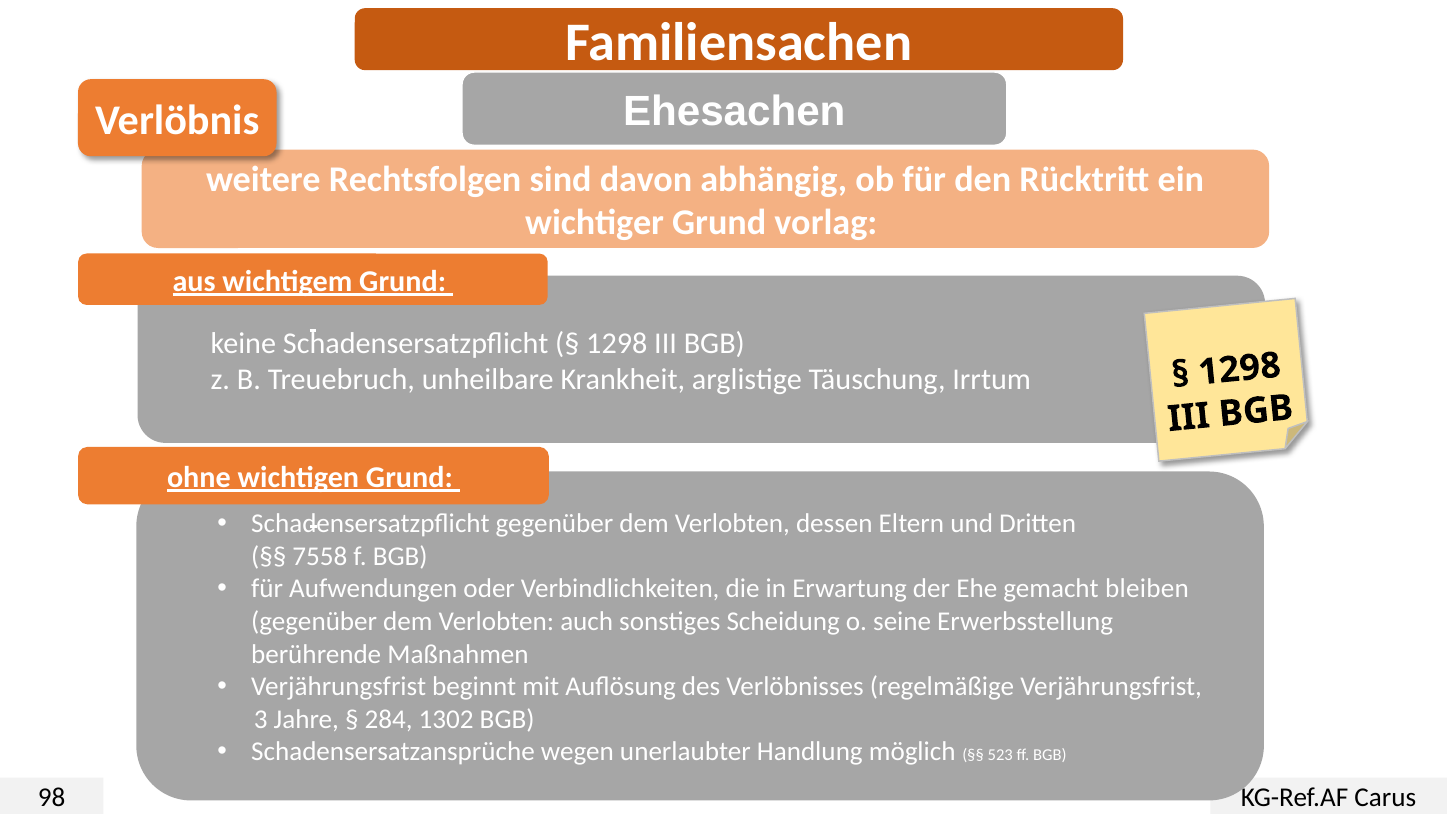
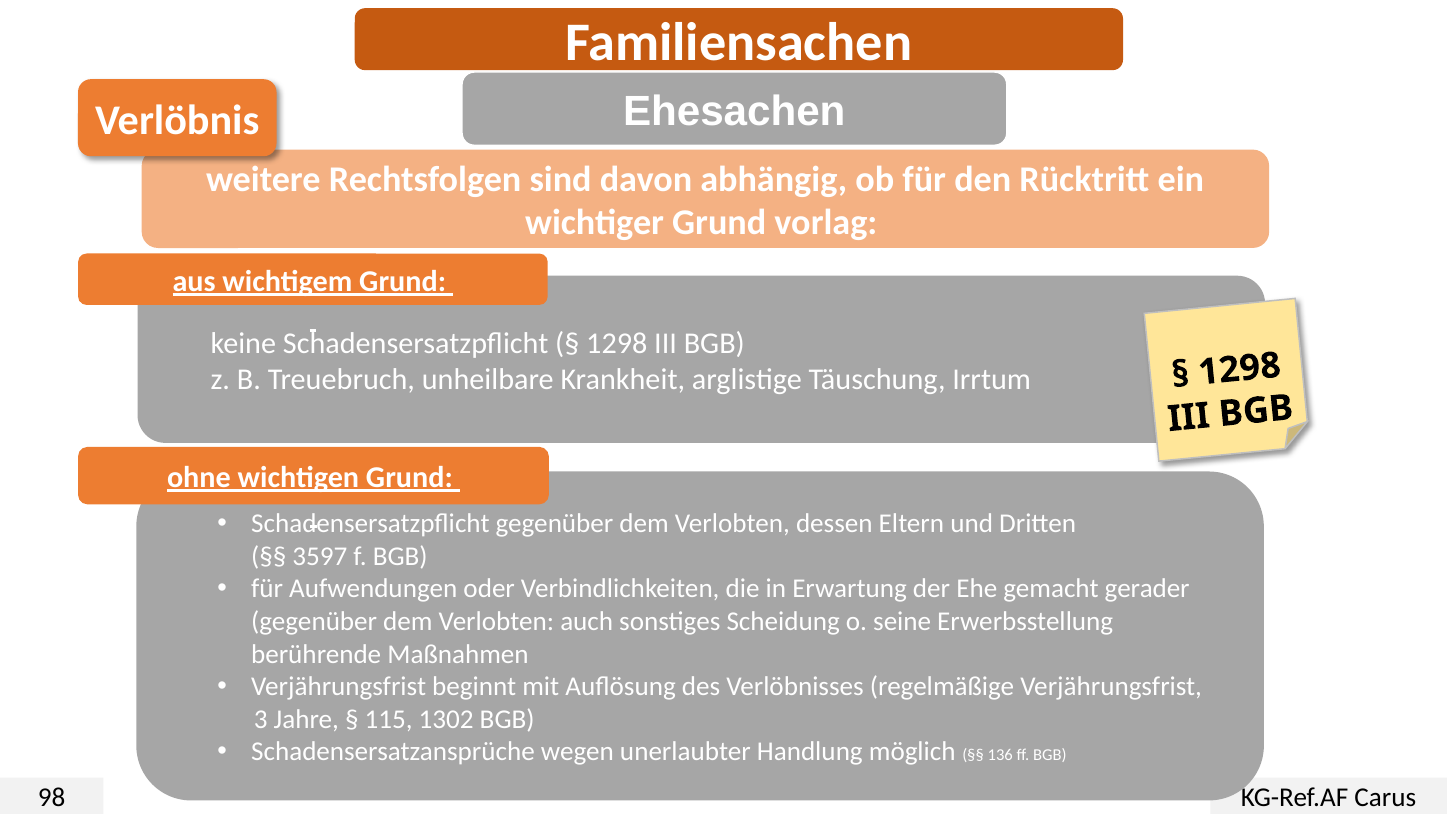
7558: 7558 -> 3597 (320, 556)
bleiben: bleiben -> gerader (1147, 589)
284: 284 -> 115 (389, 719)
523: 523 -> 136 (1000, 755)
